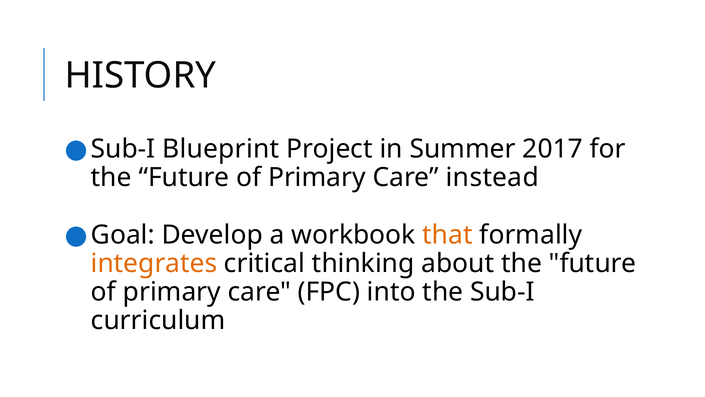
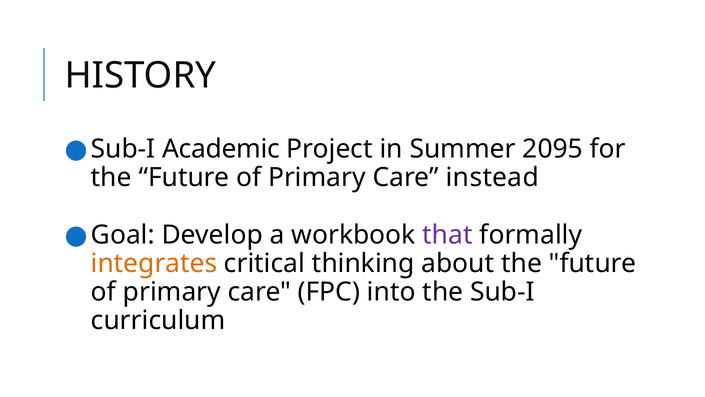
Blueprint: Blueprint -> Academic (221, 149)
2017: 2017 -> 2095 (553, 149)
that colour: orange -> purple (447, 235)
